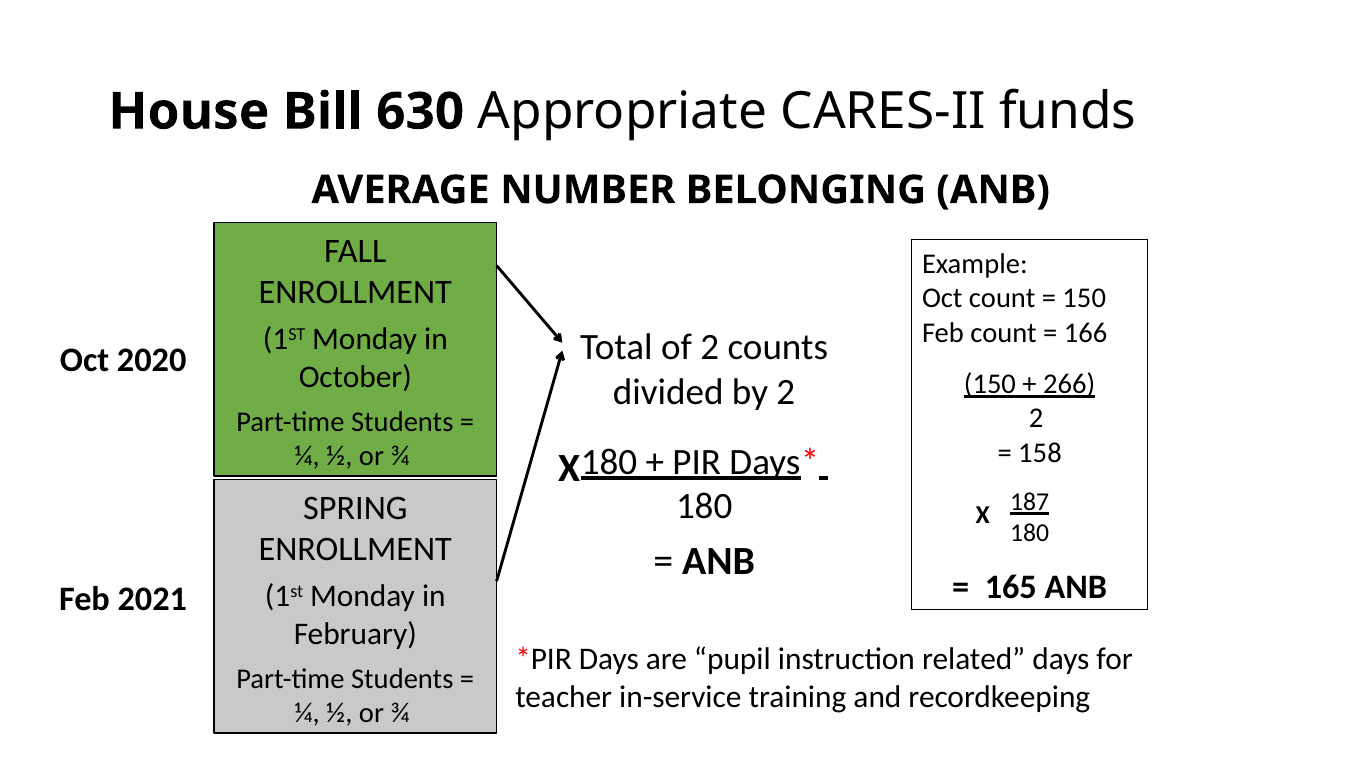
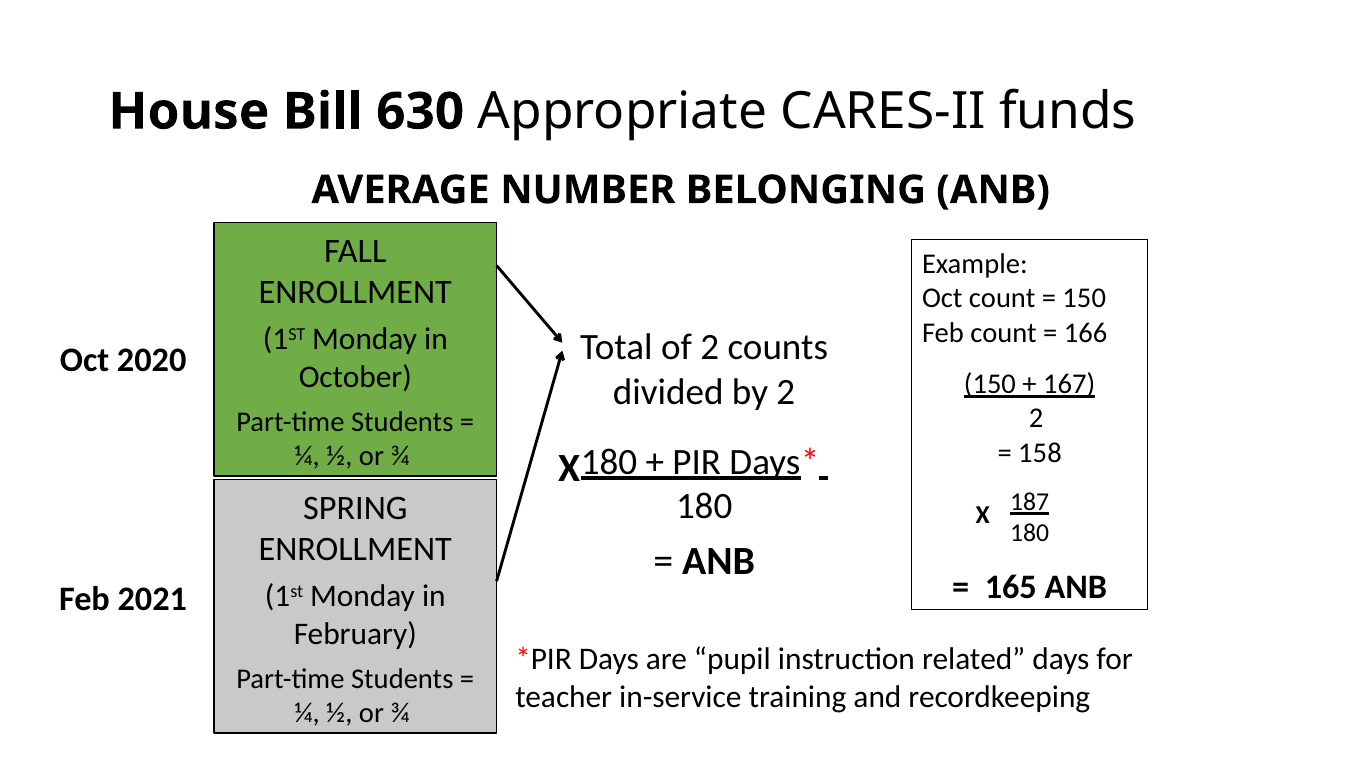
266: 266 -> 167 (1069, 384)
